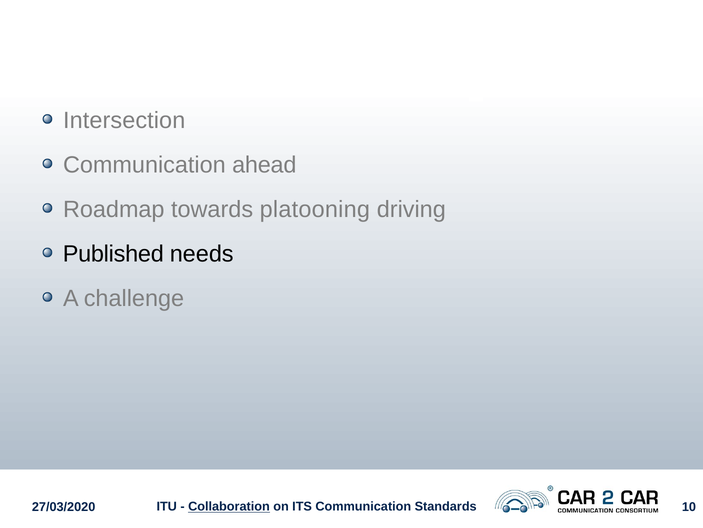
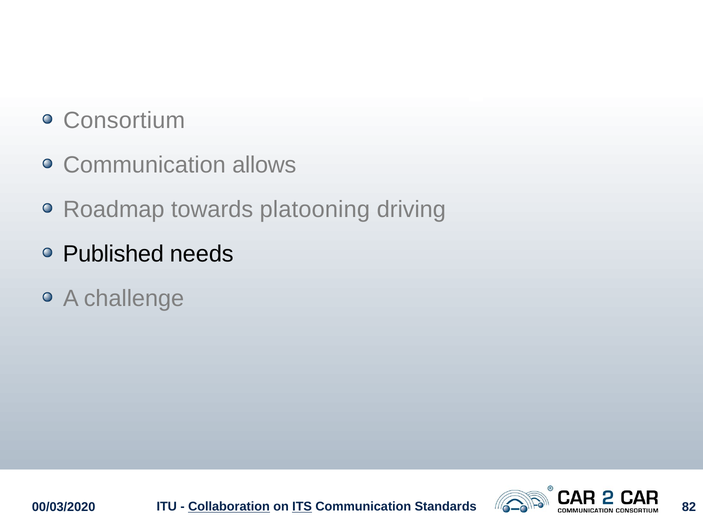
Intersection: Intersection -> Consortium (124, 120)
ahead: ahead -> allows (264, 165)
27/03/2020: 27/03/2020 -> 00/03/2020 (64, 506)
ITS underline: none -> present (302, 506)
10: 10 -> 82 (689, 506)
